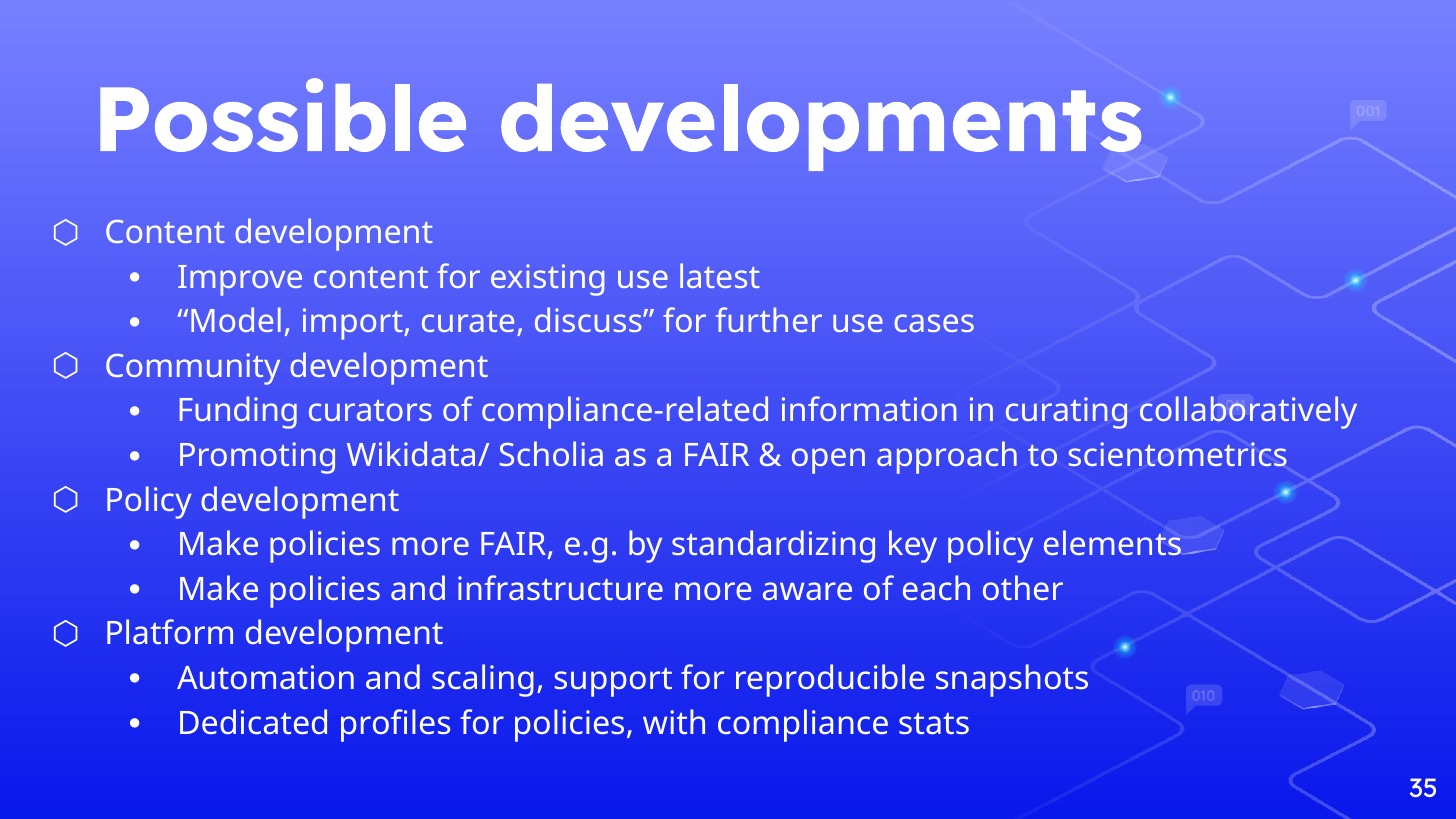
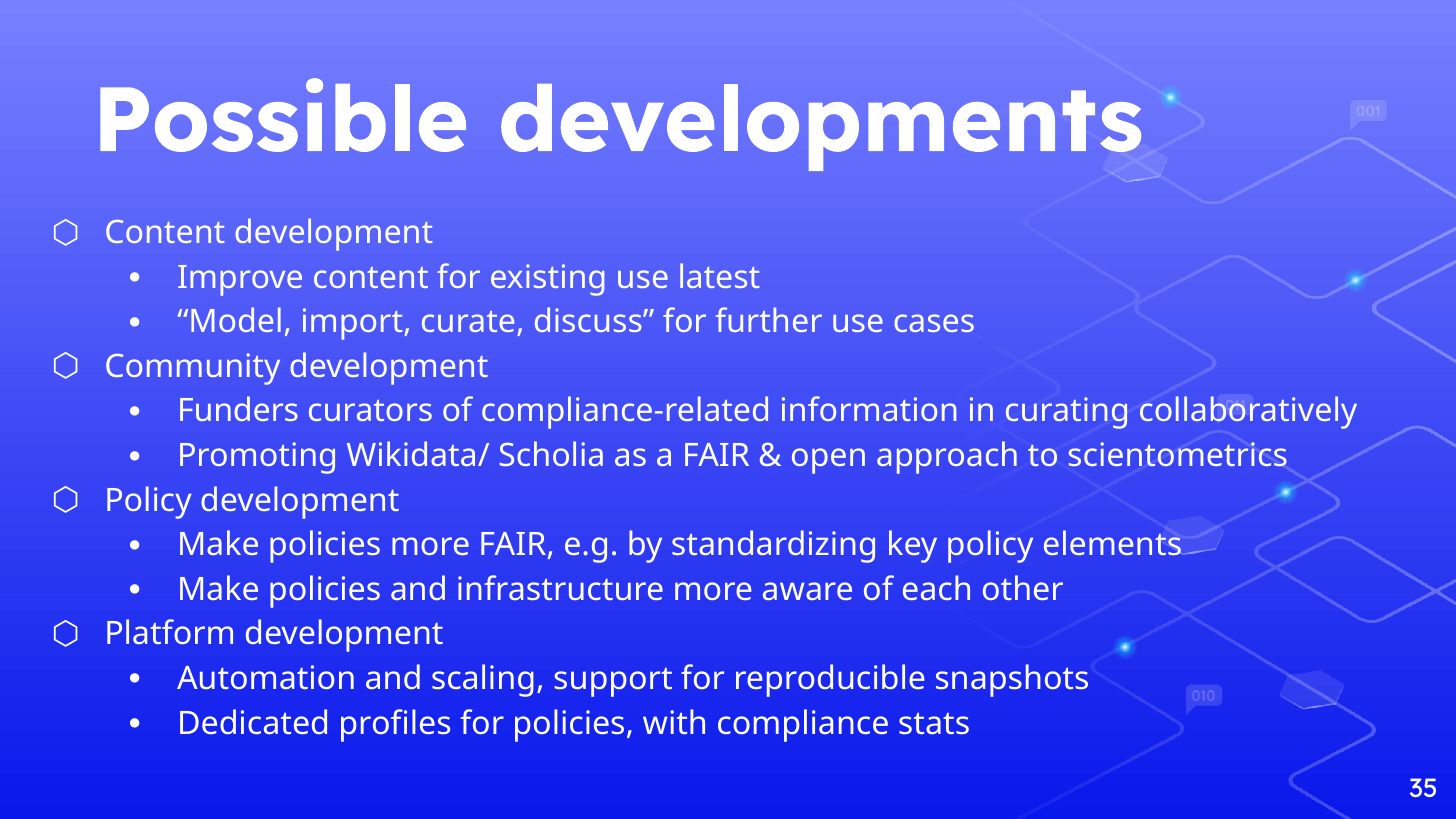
Funding: Funding -> Funders (238, 411)
